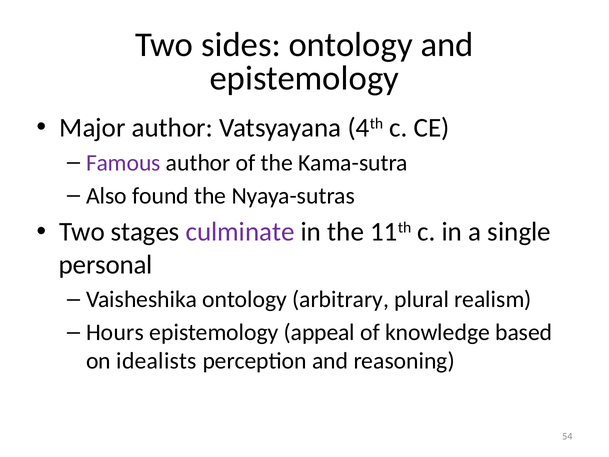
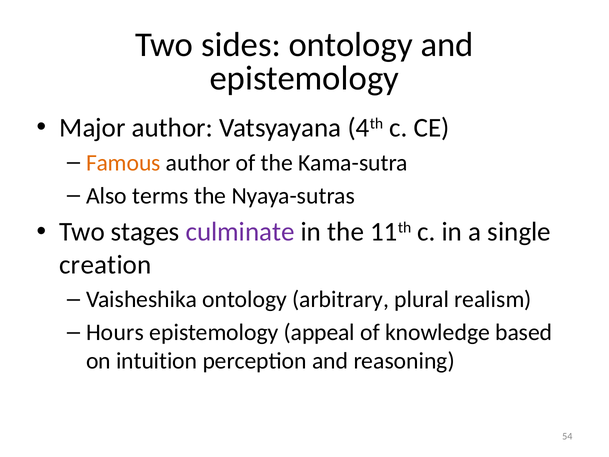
Famous colour: purple -> orange (123, 163)
found: found -> terms (160, 196)
personal: personal -> creation (105, 264)
idealists: idealists -> intuition (157, 361)
